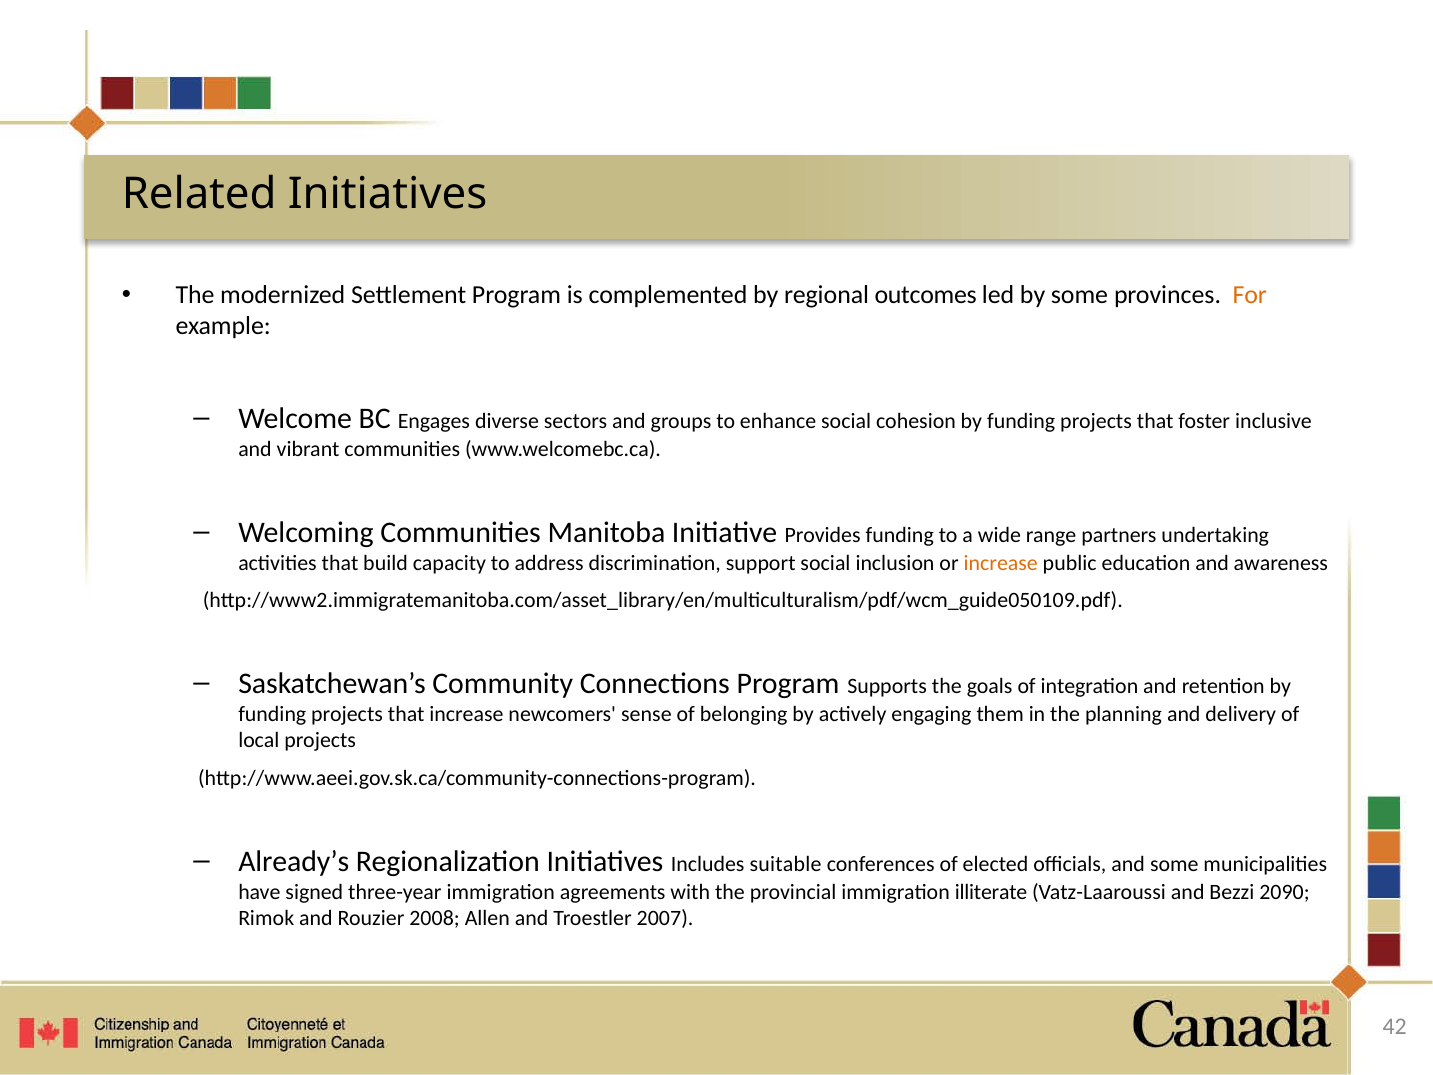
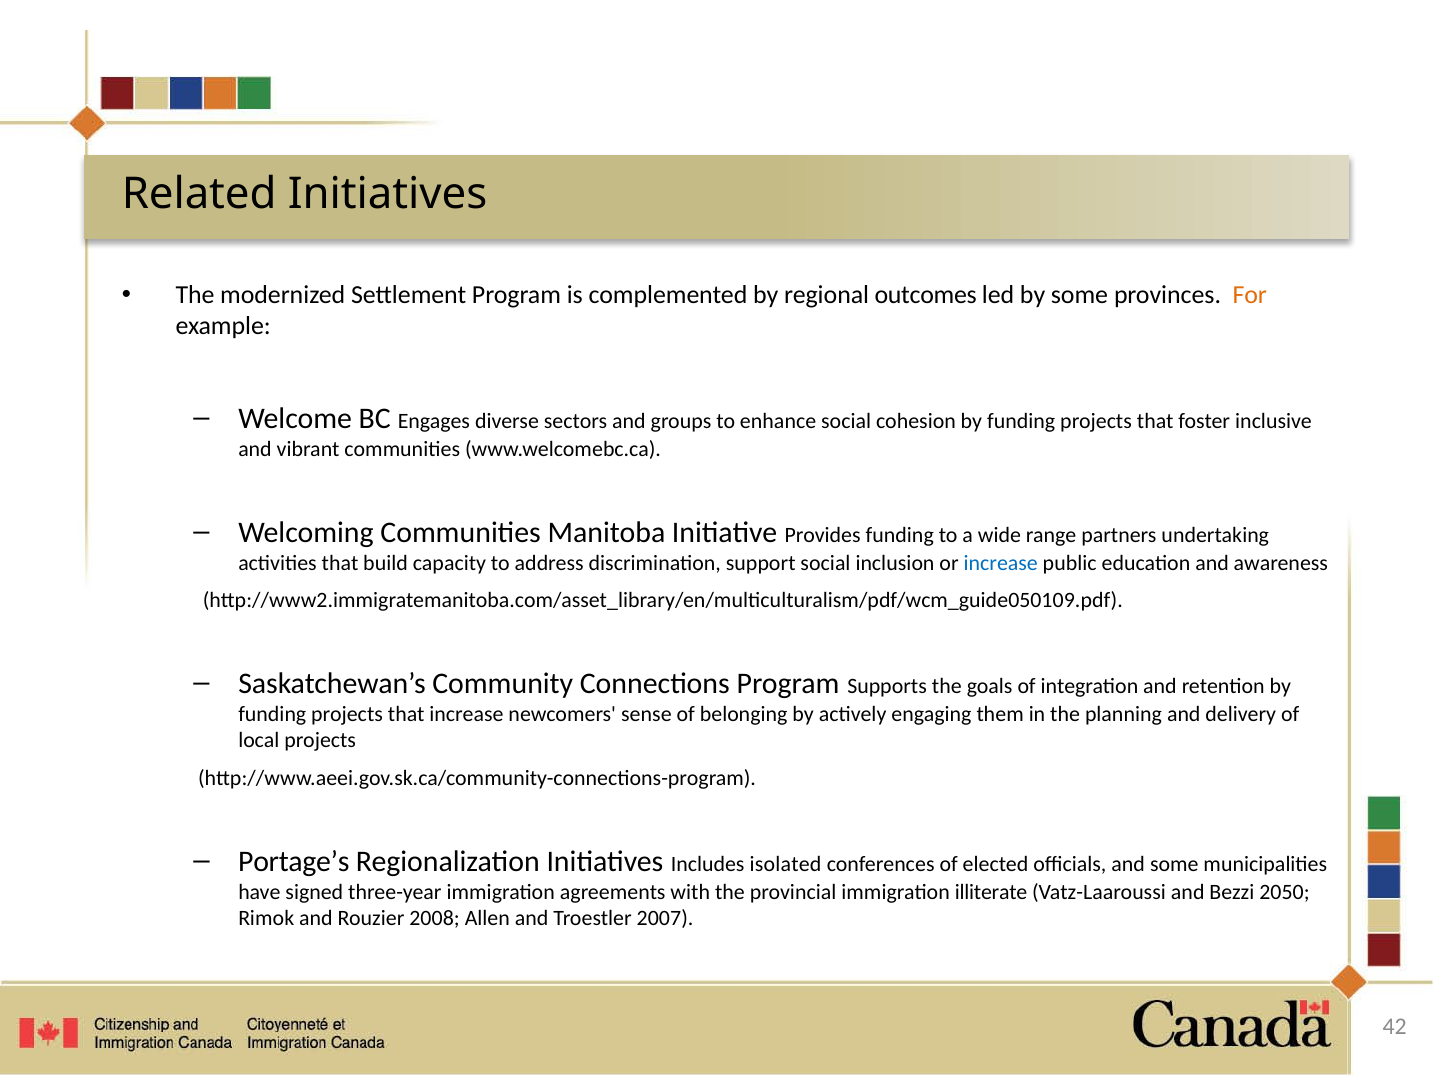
increase colour: orange -> blue (1001, 563)
Already’s: Already’s -> Portage’s (294, 861)
suitable: suitable -> isolated (786, 864)
2090: 2090 -> 2050 (1285, 892)
